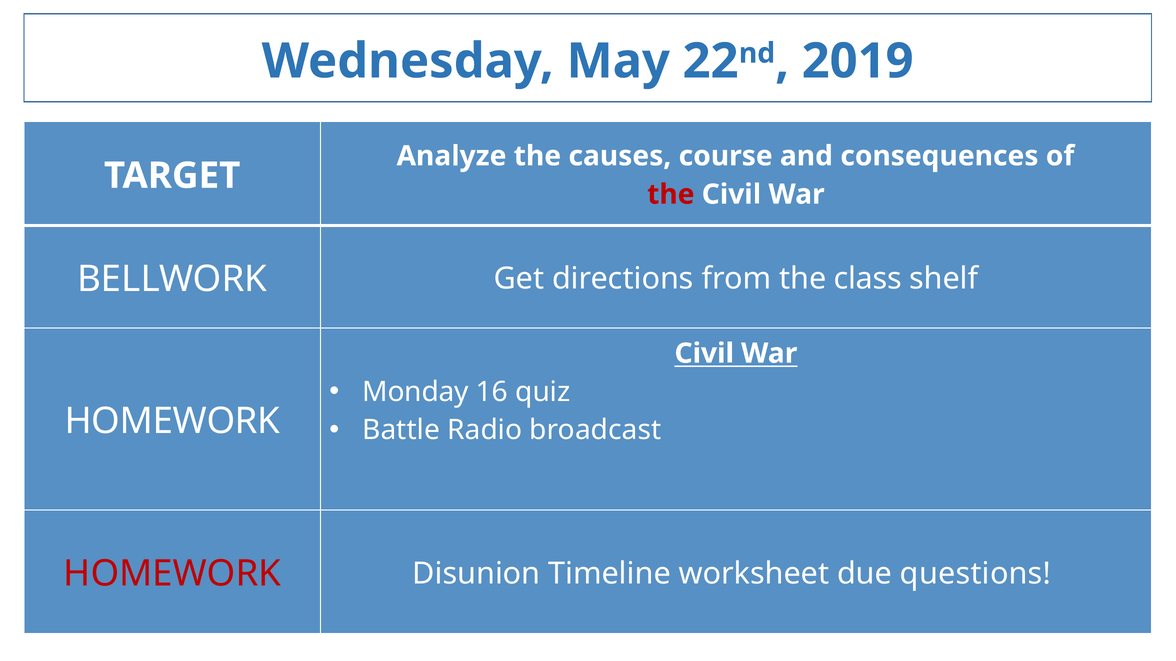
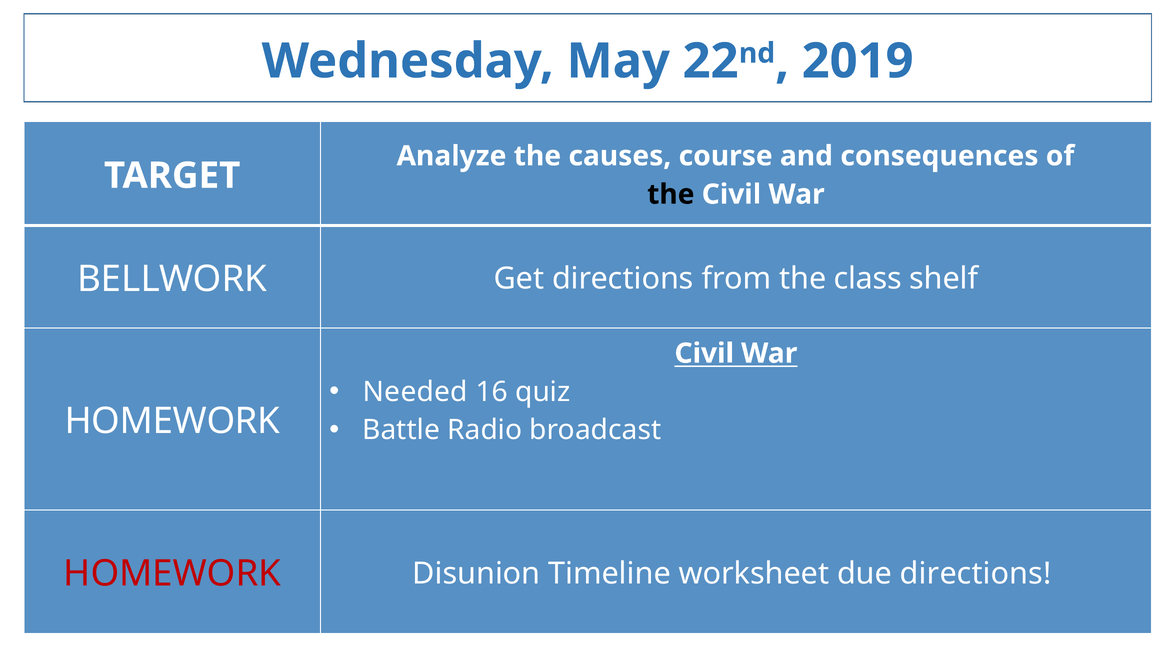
the colour: red -> black (671, 195)
Monday: Monday -> Needed (415, 392)
due questions: questions -> directions (976, 574)
